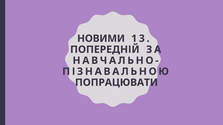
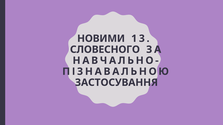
ПОПЕРЕДНІЙ: ПОПЕРЕДНІЙ -> СЛОВЕСНОГО (105, 50)
ПОПРАЦЮВАТИ: ПОПРАЦЮВАТИ -> ЗАСТОСУВАННЯ (117, 83)
